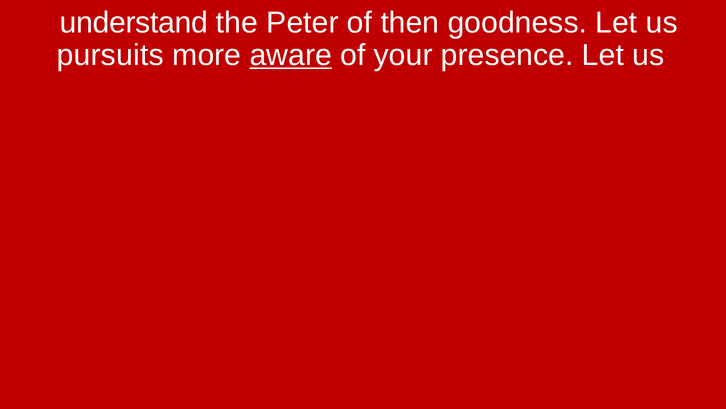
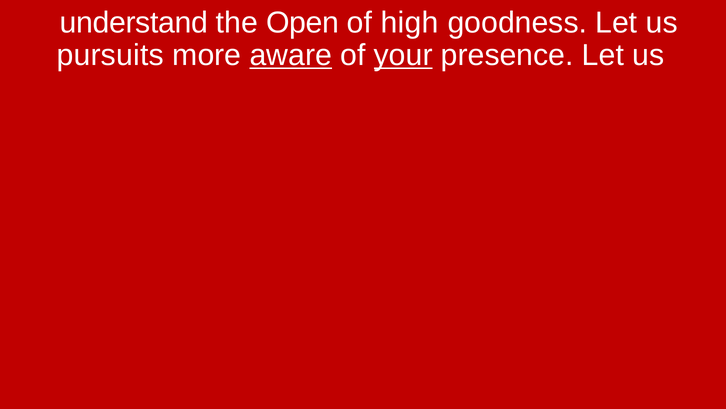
Peter: Peter -> Open (303, 22)
then: then -> high (410, 22)
your underline: none -> present (403, 55)
